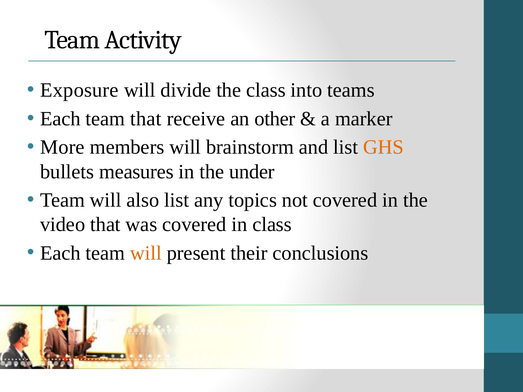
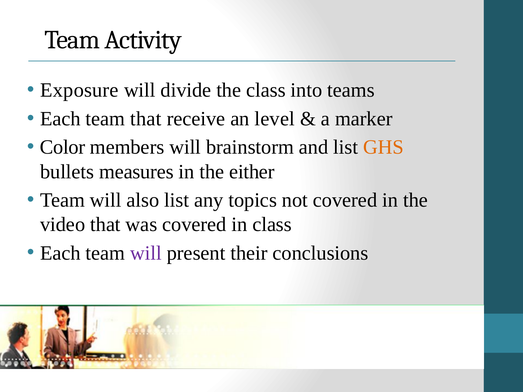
other: other -> level (275, 119)
More: More -> Color (63, 147)
under: under -> either (252, 172)
will colour: orange -> purple (146, 253)
